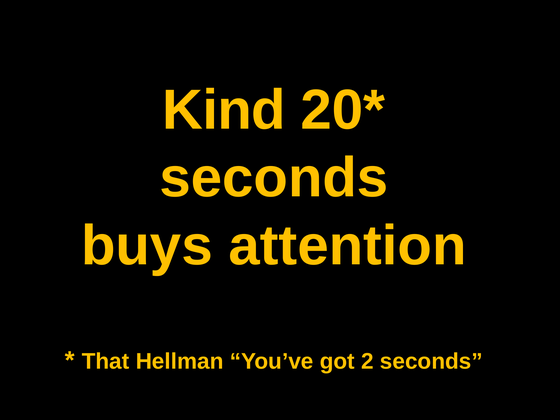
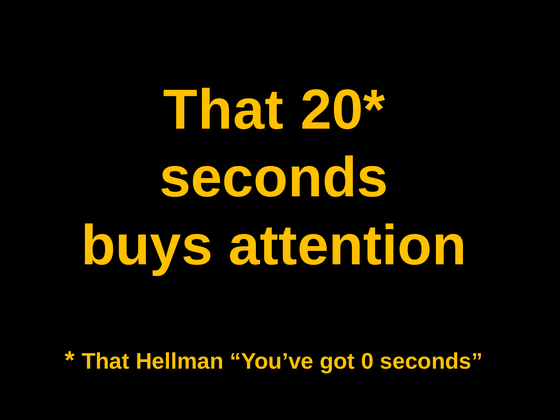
Kind: Kind -> That (223, 110)
2: 2 -> 0 (367, 361)
